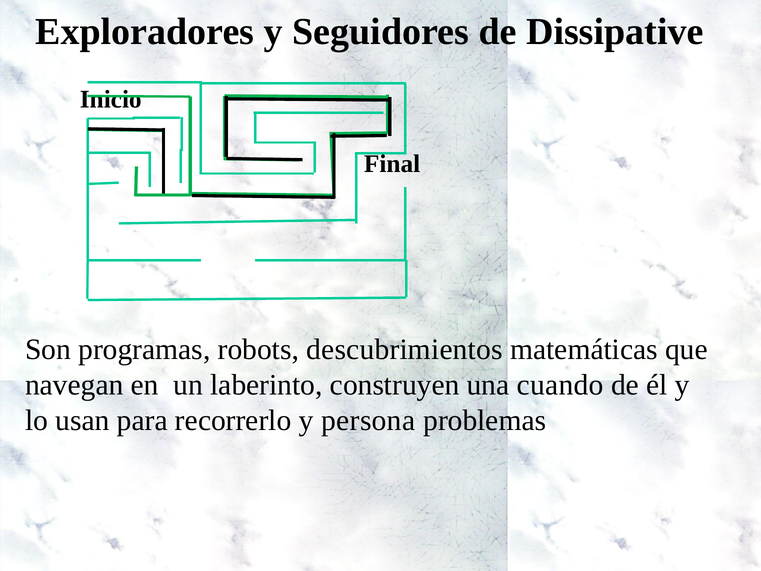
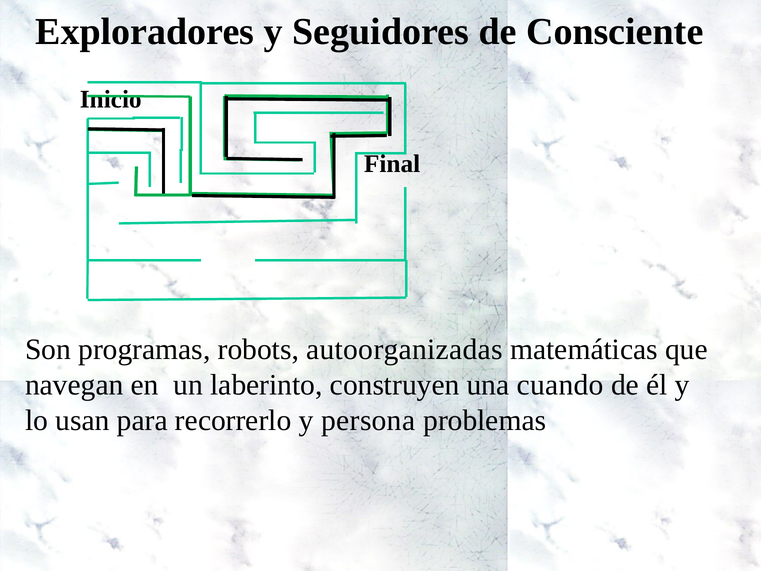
Dissipative: Dissipative -> Consciente (615, 32)
descubrimientos: descubrimientos -> autoorganizadas (404, 349)
